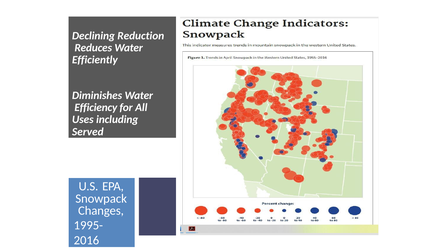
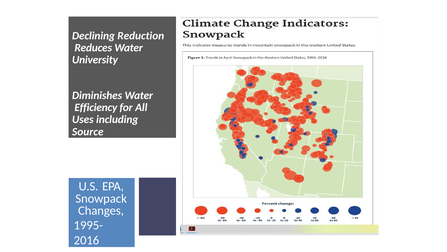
Efficiently: Efficiently -> University (95, 60)
Served: Served -> Source (88, 131)
